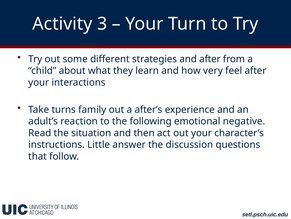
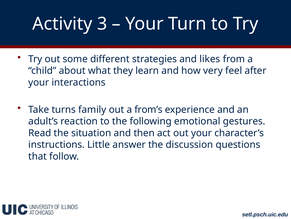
and after: after -> likes (210, 59)
after’s: after’s -> from’s (149, 109)
negative: negative -> gestures (244, 121)
